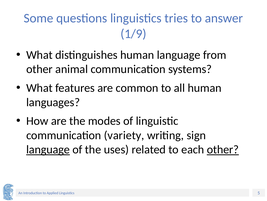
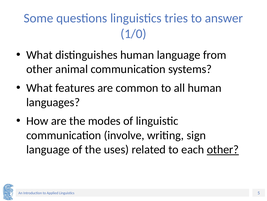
1/9: 1/9 -> 1/0 (133, 34)
variety: variety -> involve (124, 135)
language underline: present -> none (48, 149)
